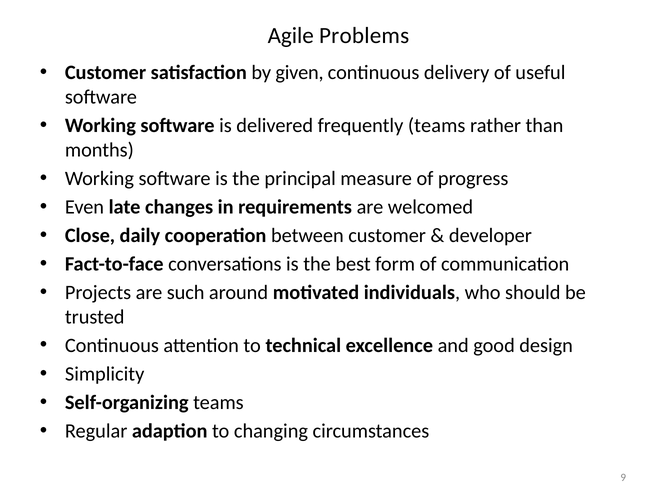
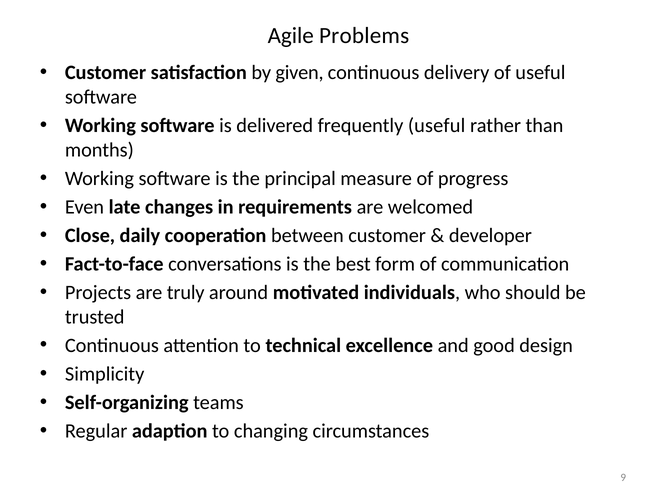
frequently teams: teams -> useful (437, 125)
such: such -> truly (186, 292)
